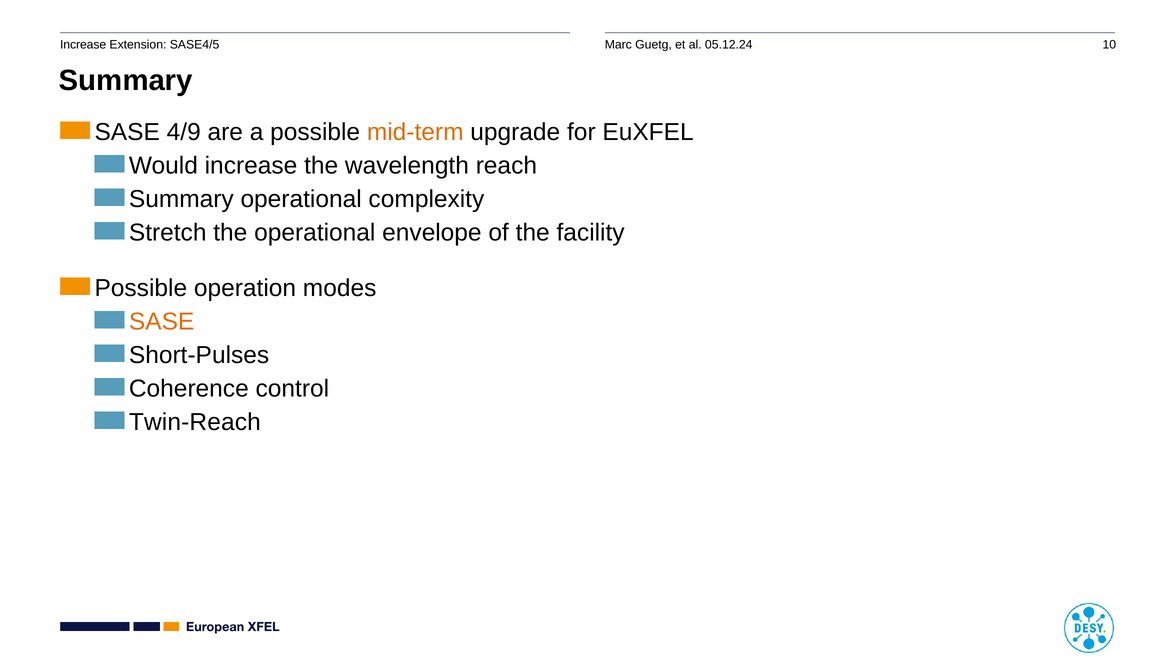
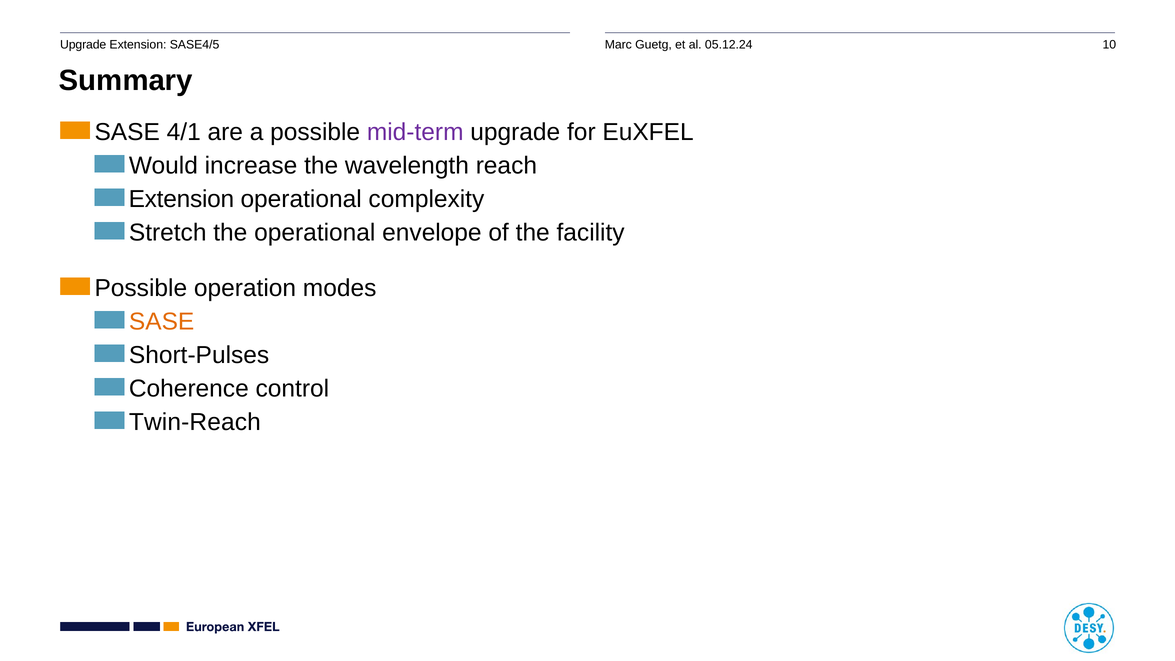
Increase: Increase -> Upgrade (83, 45)
4/9: 4/9 -> 4/1 (184, 132)
mid-term colour: orange -> purple (415, 132)
Summary: Summary -> Extension (181, 199)
